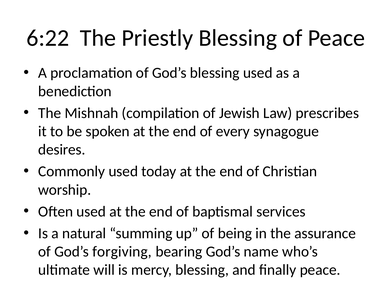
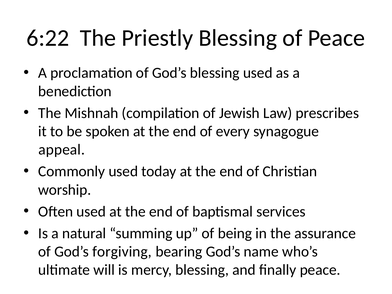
desires: desires -> appeal (62, 150)
